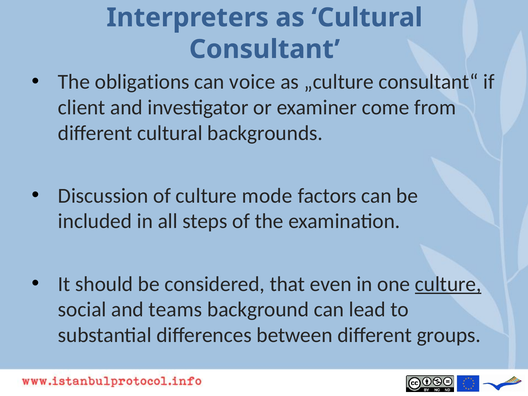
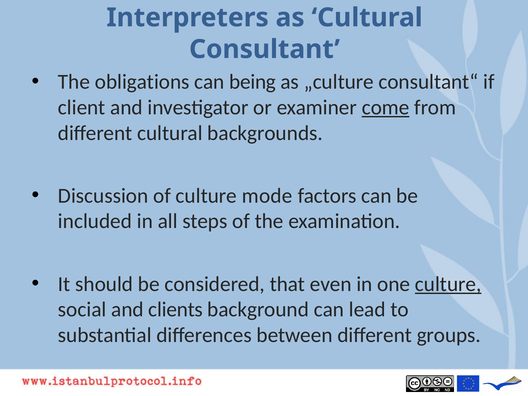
voice: voice -> being (253, 82)
come underline: none -> present (386, 107)
teams: teams -> clients (176, 310)
